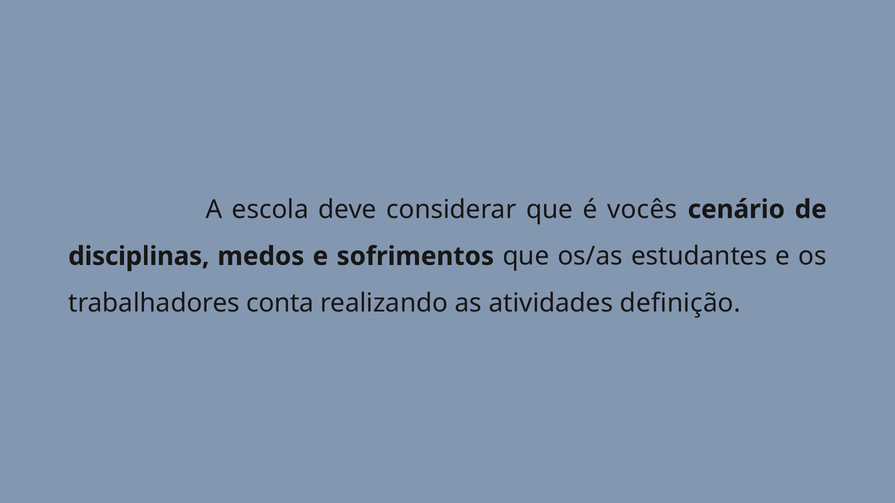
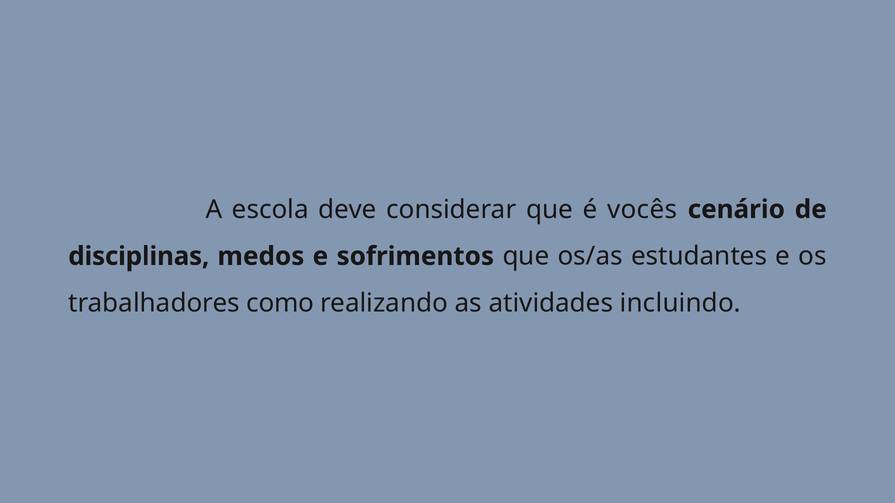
conta: conta -> como (280, 303)
definição: definição -> incluindo (680, 303)
